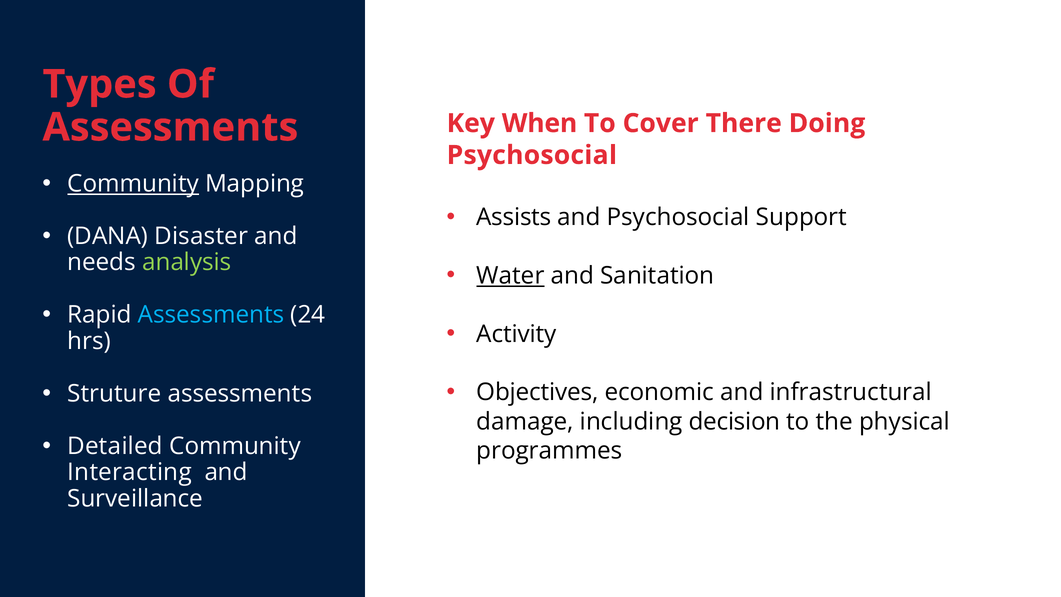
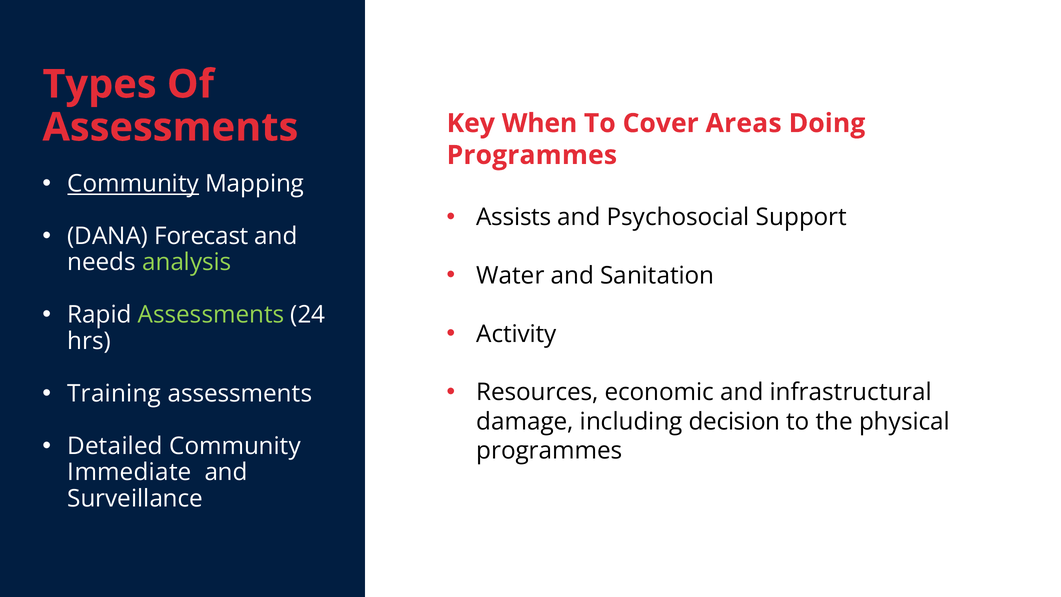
There: There -> Areas (744, 123)
Psychosocial: Psychosocial -> Programmes (532, 155)
Disaster: Disaster -> Forecast (201, 236)
Water underline: present -> none (510, 276)
Assessments colour: light blue -> light green (211, 315)
Objectives: Objectives -> Resources (537, 392)
Struture: Struture -> Training (114, 393)
Interacting: Interacting -> Immediate (130, 472)
